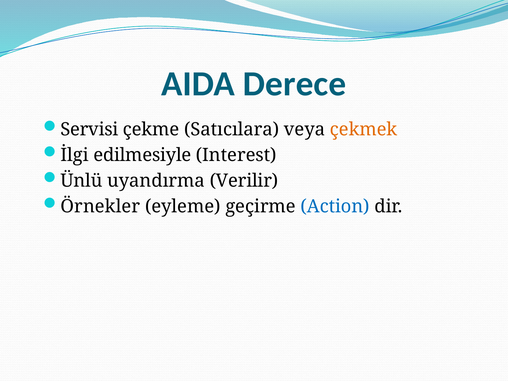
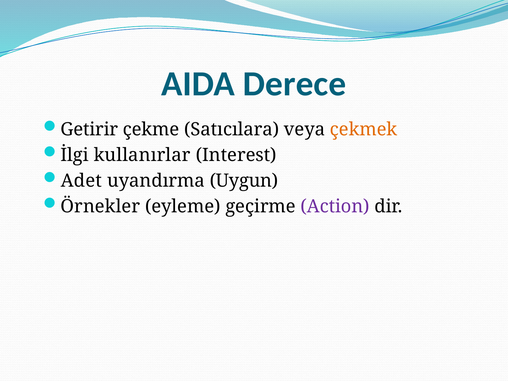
Servisi: Servisi -> Getirir (89, 129)
edilmesiyle: edilmesiyle -> kullanırlar (142, 155)
Ünlü: Ünlü -> Adet (81, 181)
Verilir: Verilir -> Uygun (244, 181)
Action colour: blue -> purple (335, 206)
